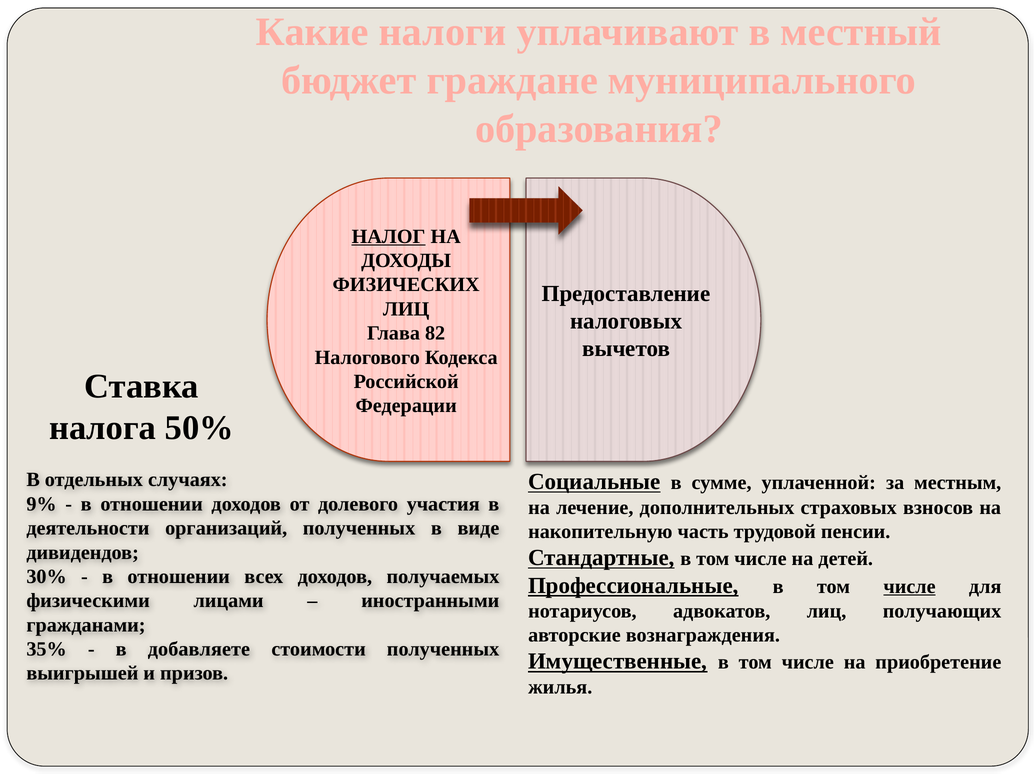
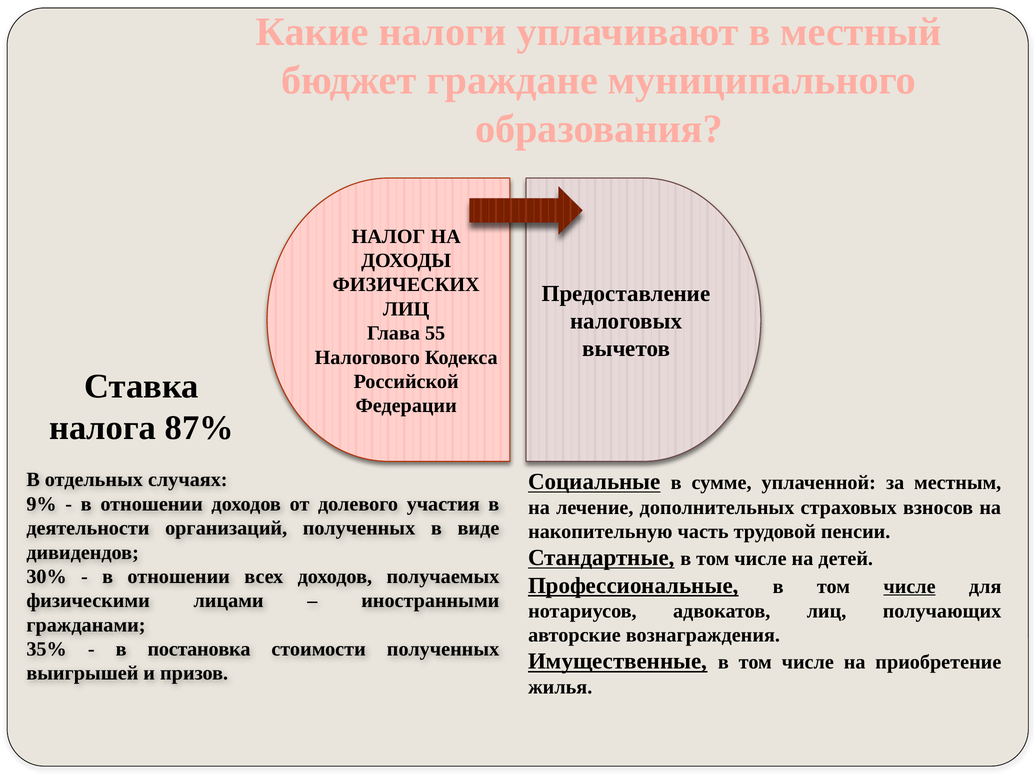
НАЛОГ underline: present -> none (388, 236)
82: 82 -> 55 (435, 333)
50%: 50% -> 87% (199, 428)
добавляете: добавляете -> постановка (199, 649)
